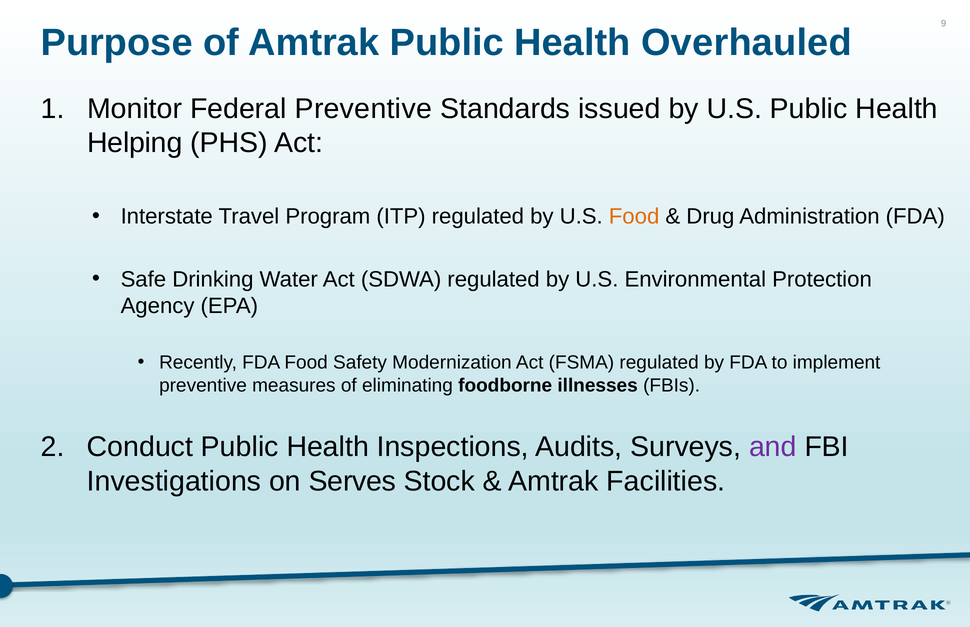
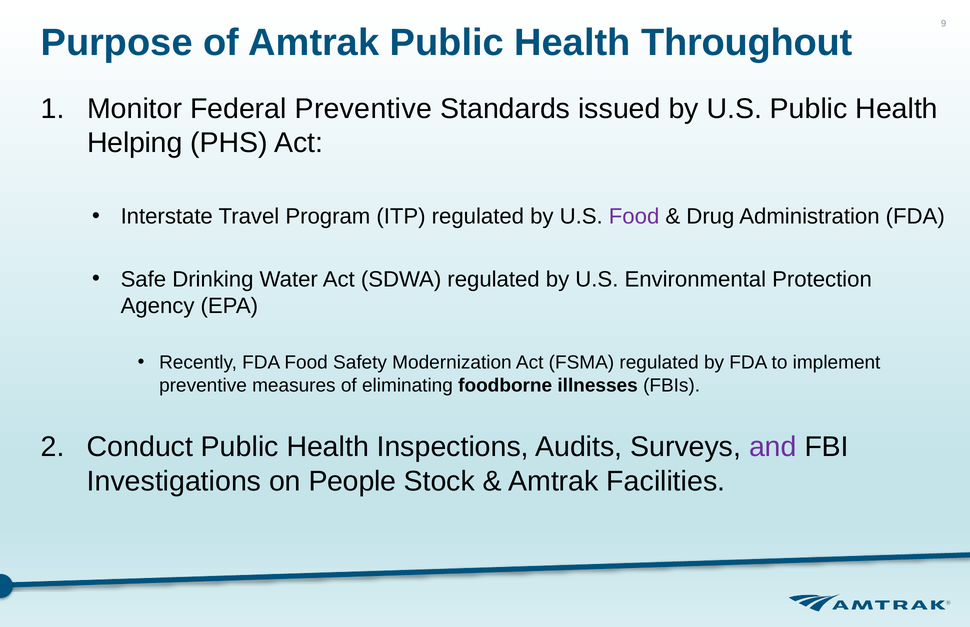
Overhauled: Overhauled -> Throughout (747, 43)
Food colour: orange -> purple (634, 217)
Serves: Serves -> People (352, 482)
